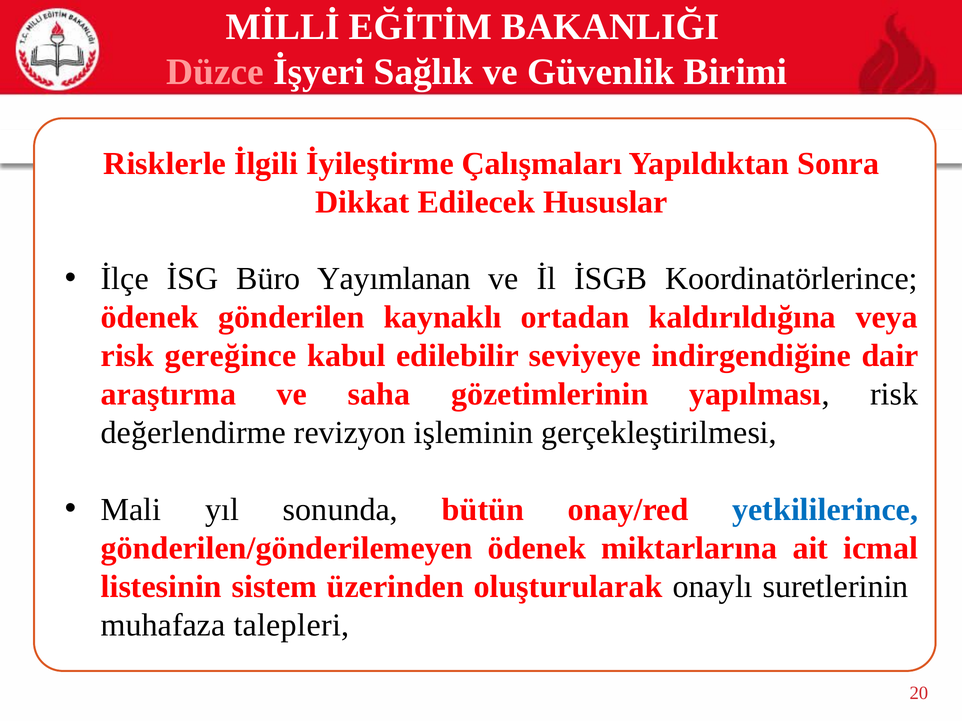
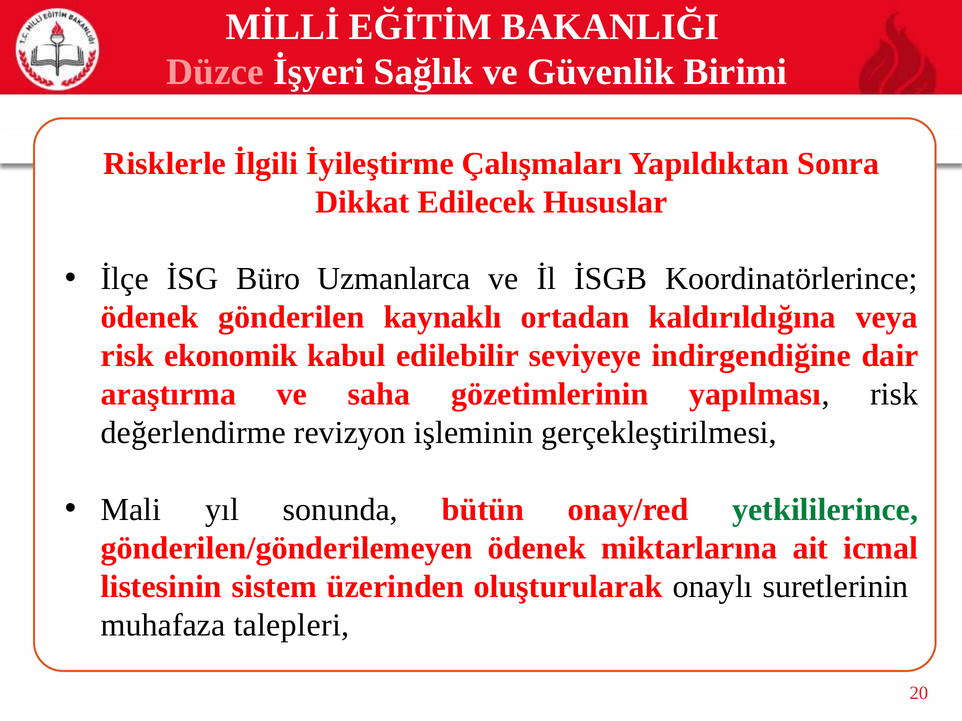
Yayımlanan: Yayımlanan -> Uzmanlarca (394, 279)
gereğince: gereğince -> ekonomik (231, 356)
yetkililerince colour: blue -> green (825, 510)
